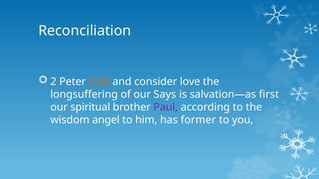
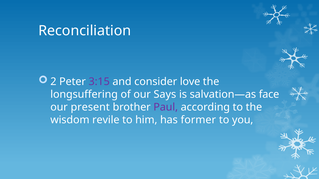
3:15 colour: orange -> purple (99, 82)
first: first -> face (269, 95)
spiritual: spiritual -> present (90, 107)
angel: angel -> revile (106, 120)
